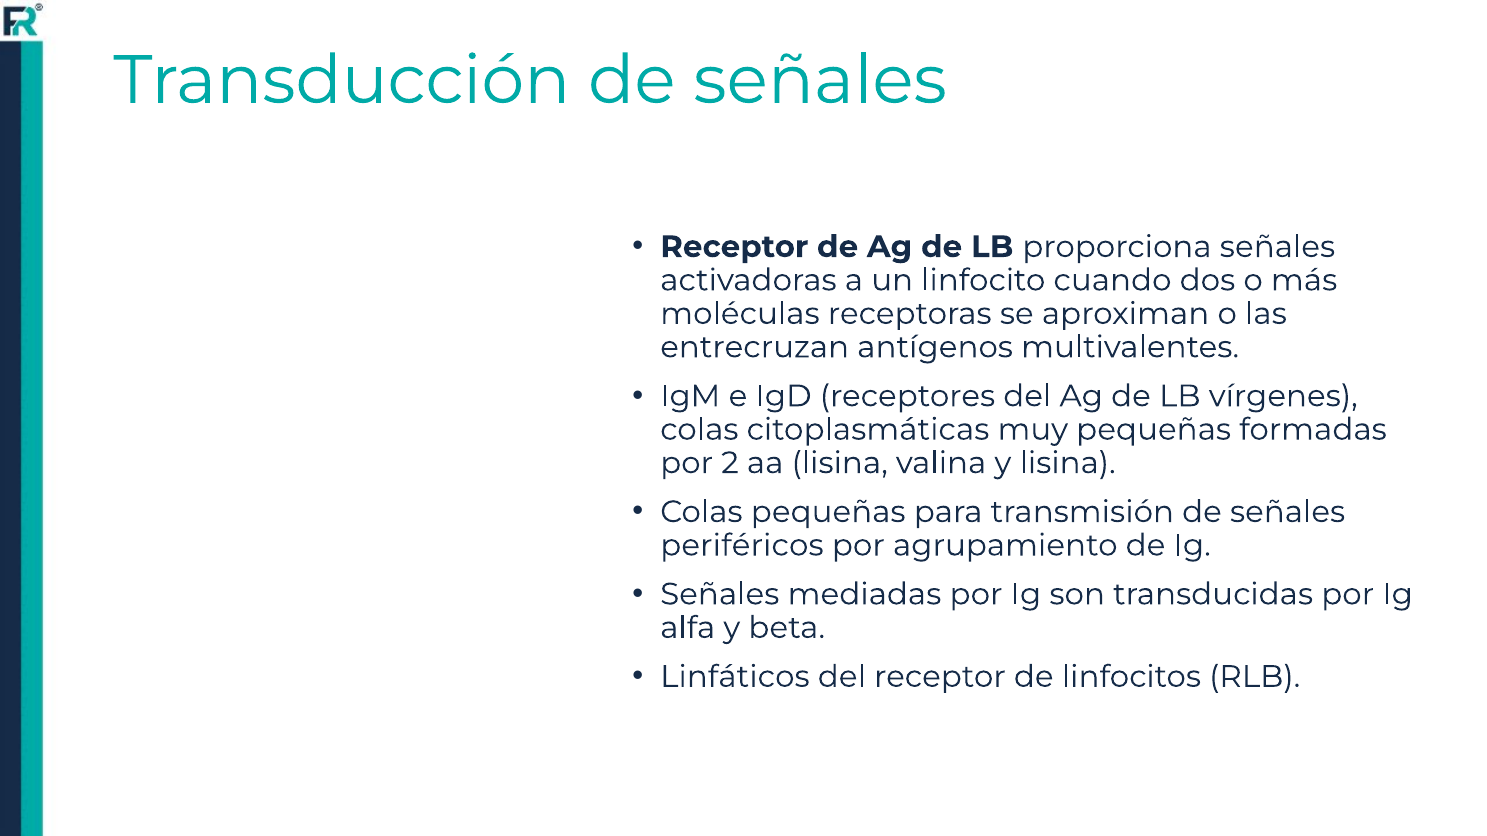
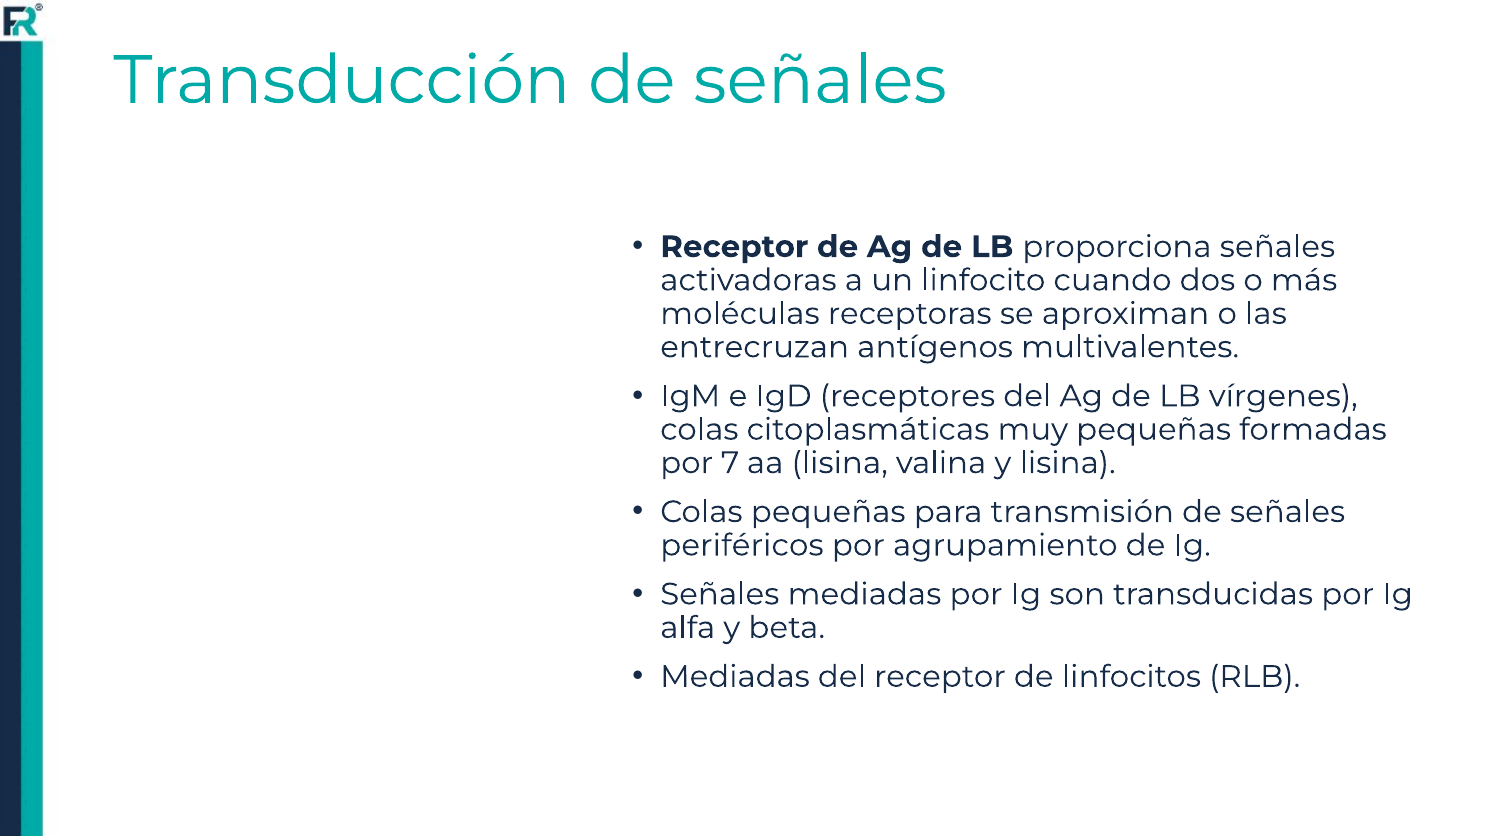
2: 2 -> 7 (730, 463)
Linfáticos: Linfáticos -> Mediadas (735, 677)
